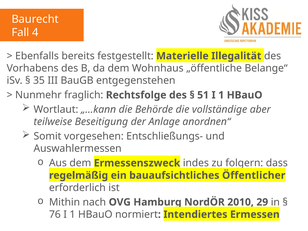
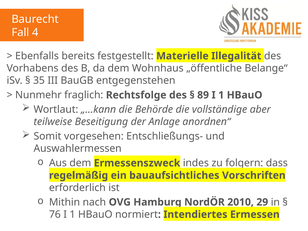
51: 51 -> 89 (203, 95)
Öffentlicher: Öffentlicher -> Vorschriften (254, 175)
